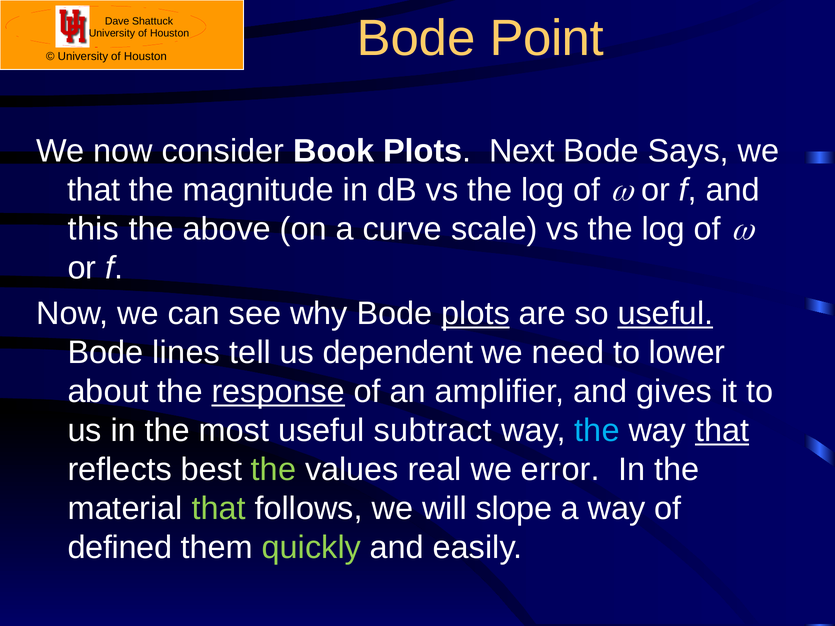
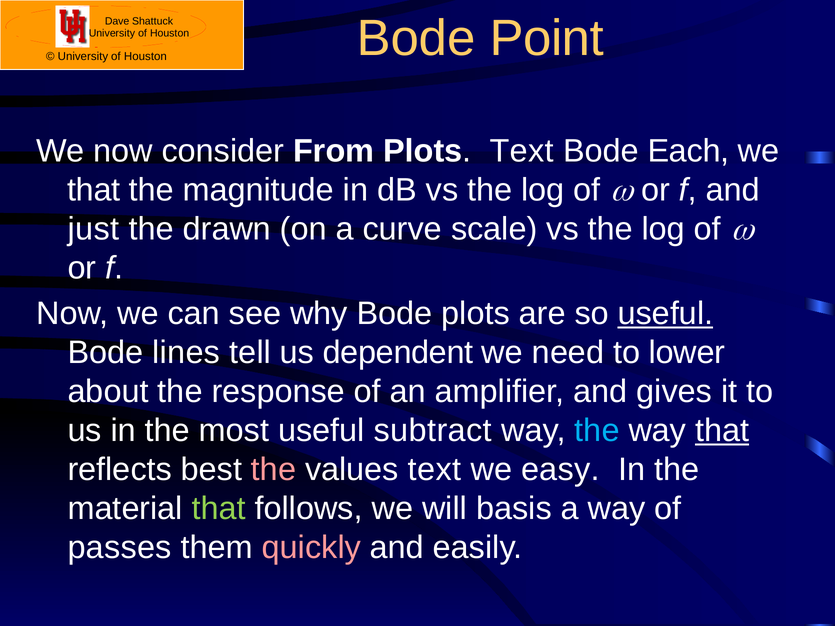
Book: Book -> From (334, 151)
Plots Next: Next -> Text (522, 151)
Says: Says -> Each (688, 151)
this: this -> just (93, 229)
above: above -> drawn (227, 229)
plots underline: present -> none (476, 314)
response underline: present -> none (278, 392)
the colour: light green -> pink (274, 470)
values real: real -> text (434, 470)
error: error -> easy (560, 470)
slope: slope -> basis (514, 509)
defined: defined -> passes (120, 548)
quickly colour: light green -> pink (311, 548)
